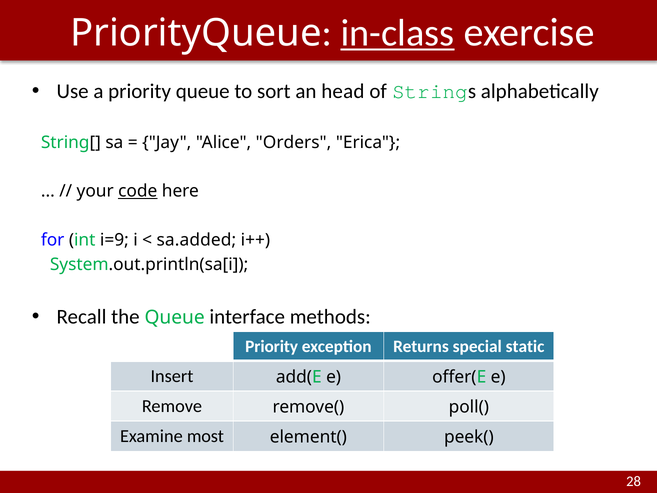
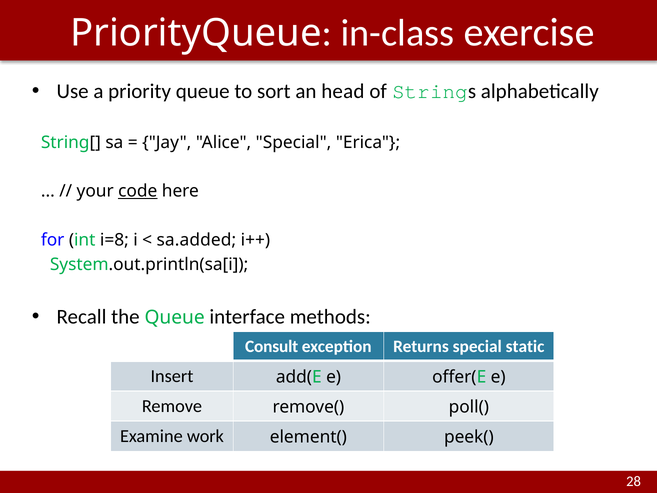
in-class underline: present -> none (397, 33)
Alice Orders: Orders -> Special (294, 142)
i=9: i=9 -> i=8 (114, 240)
Priority: Priority -> Consult (272, 346)
most: most -> work (205, 436)
